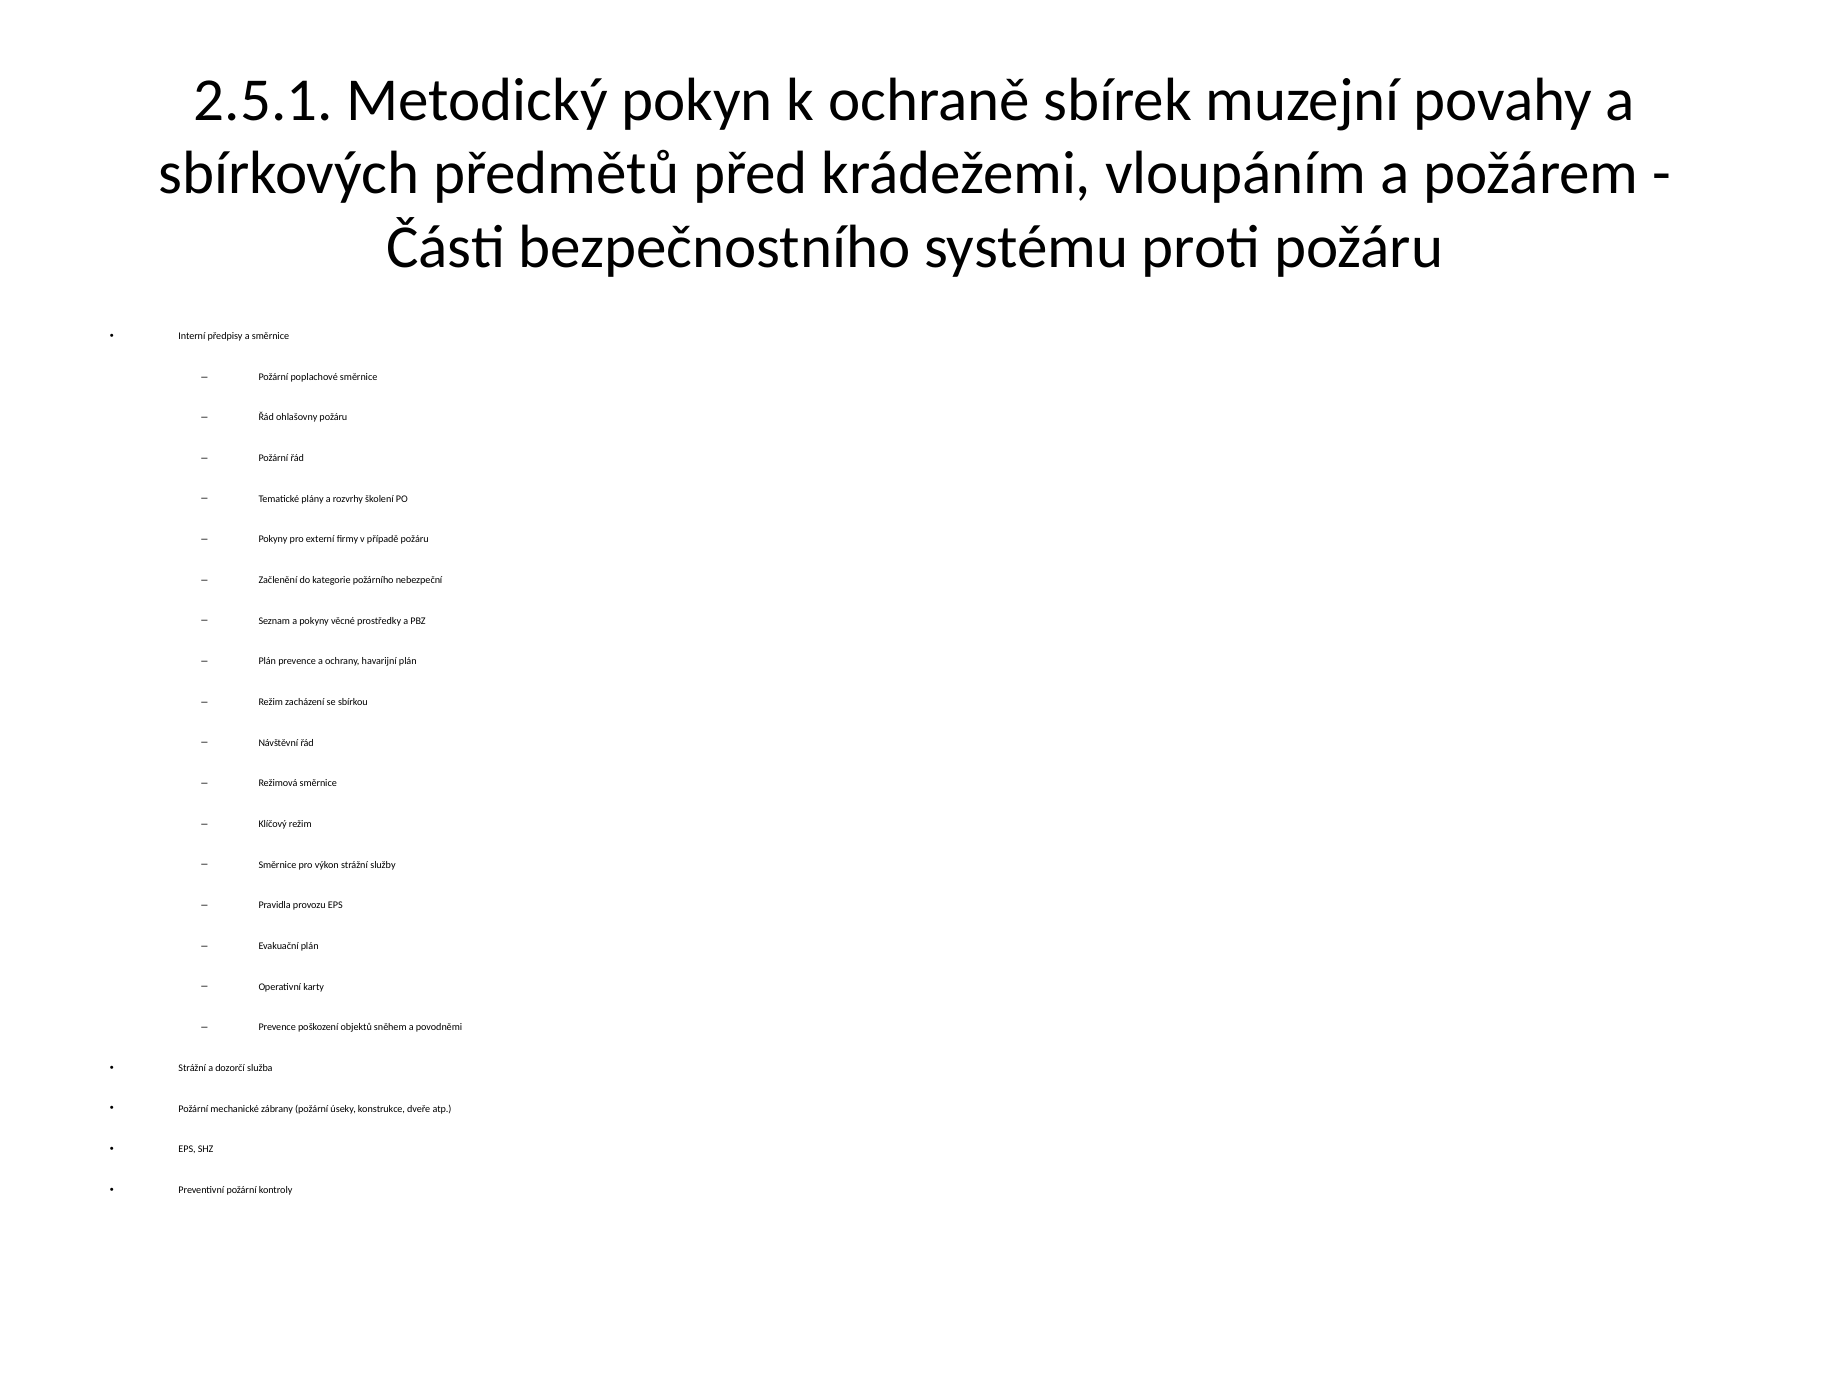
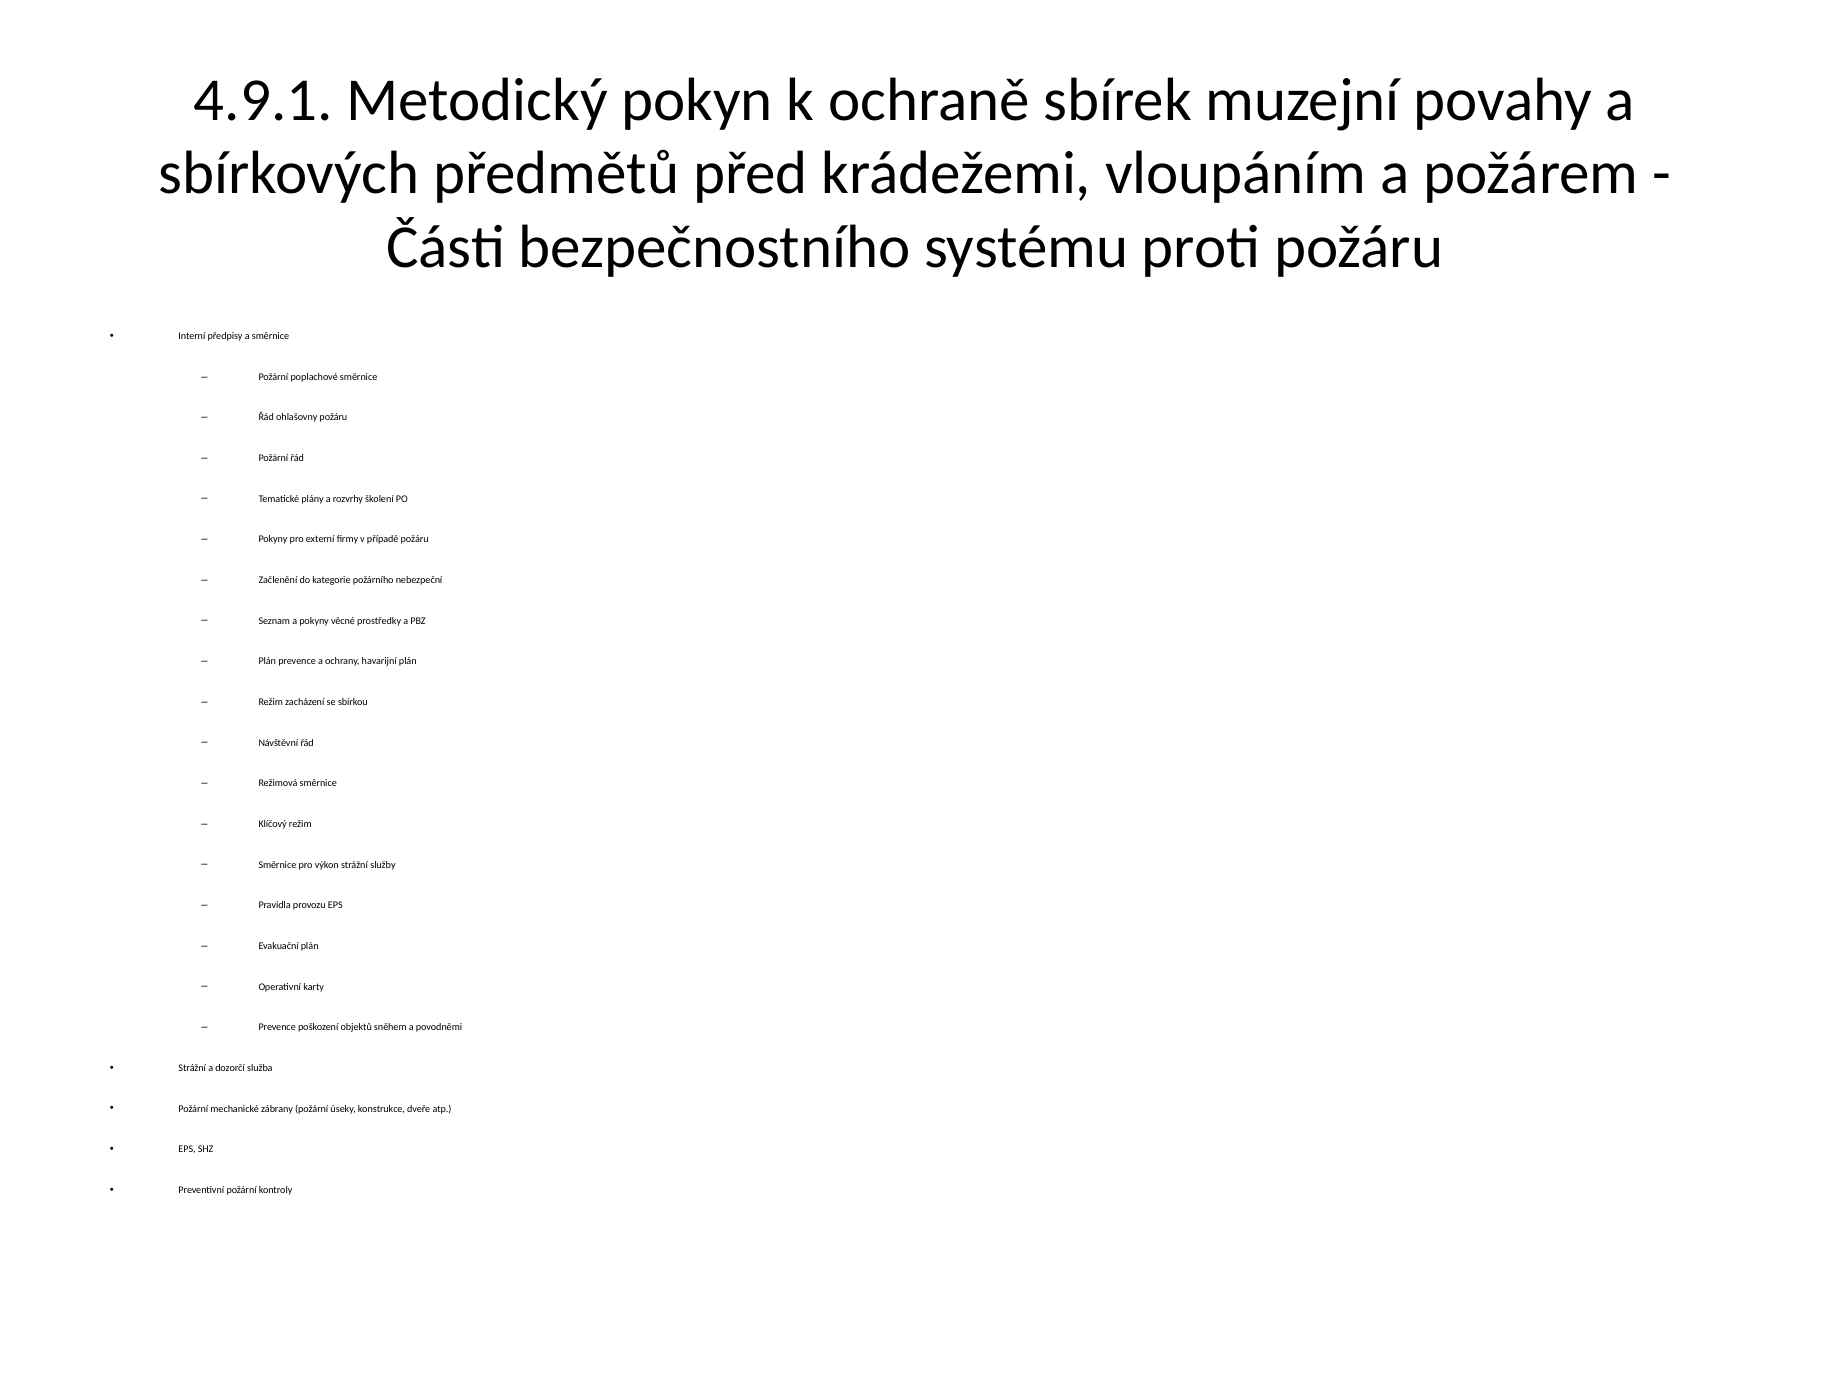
2.5.1: 2.5.1 -> 4.9.1 (263, 100)
